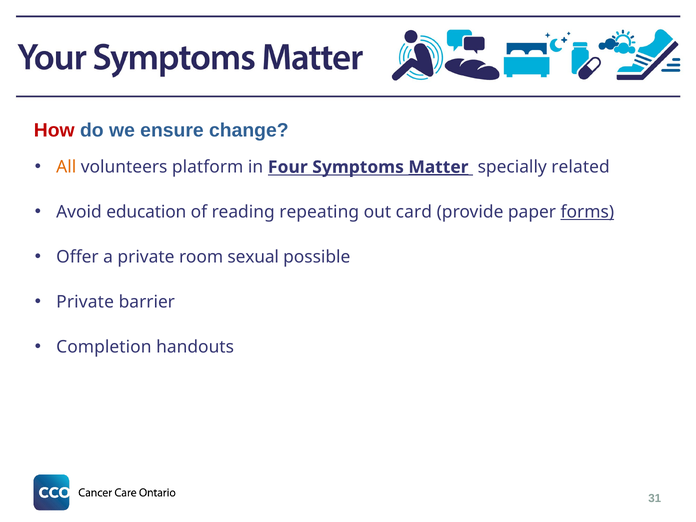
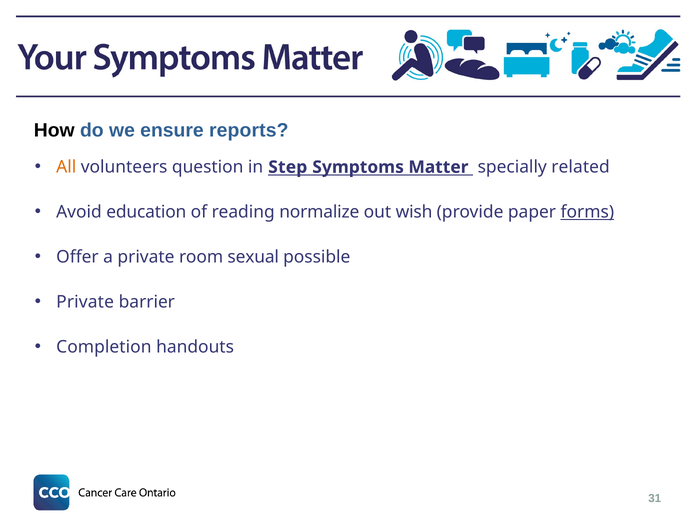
How colour: red -> black (54, 130)
change: change -> reports (249, 130)
platform: platform -> question (208, 167)
Four: Four -> Step (288, 167)
Matter underline: present -> none (438, 167)
repeating: repeating -> normalize (319, 212)
card: card -> wish (414, 212)
